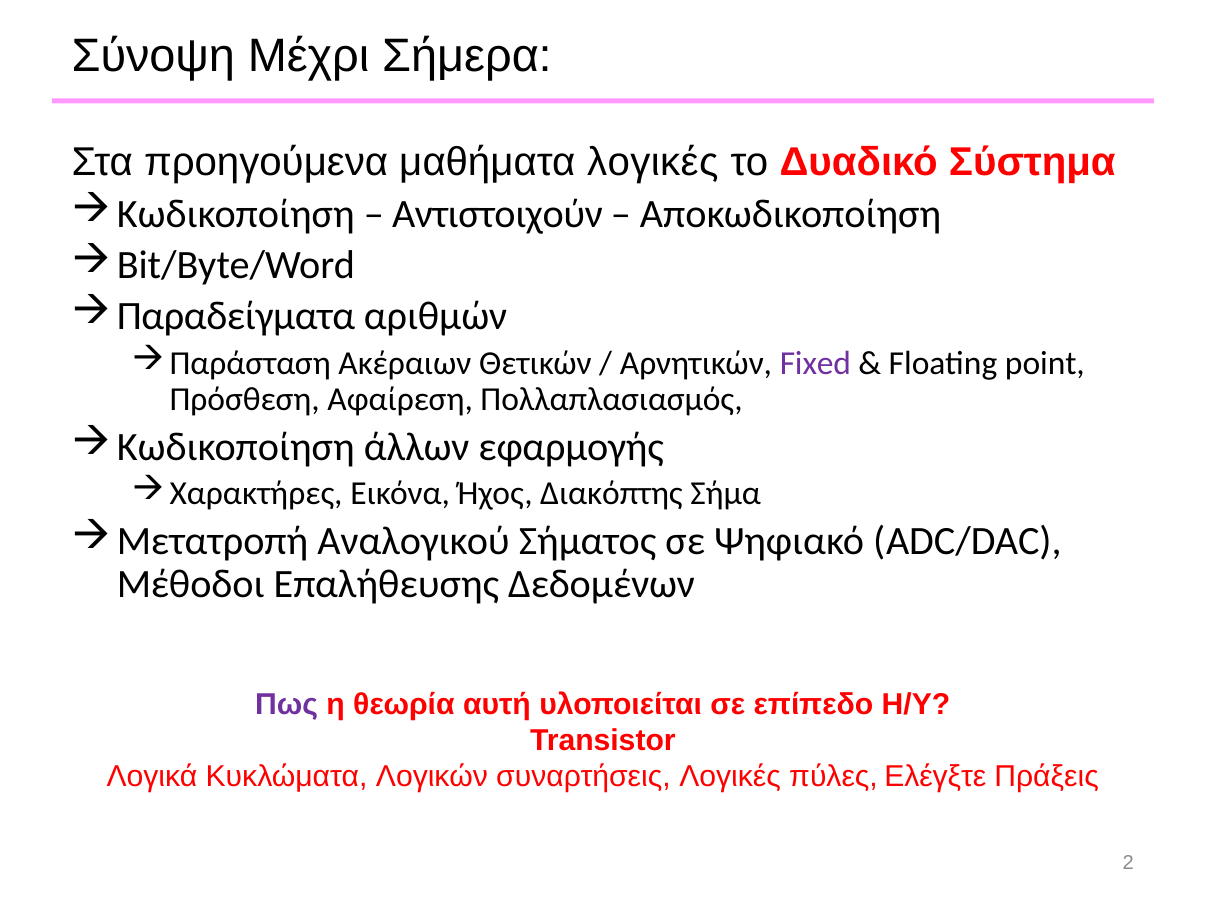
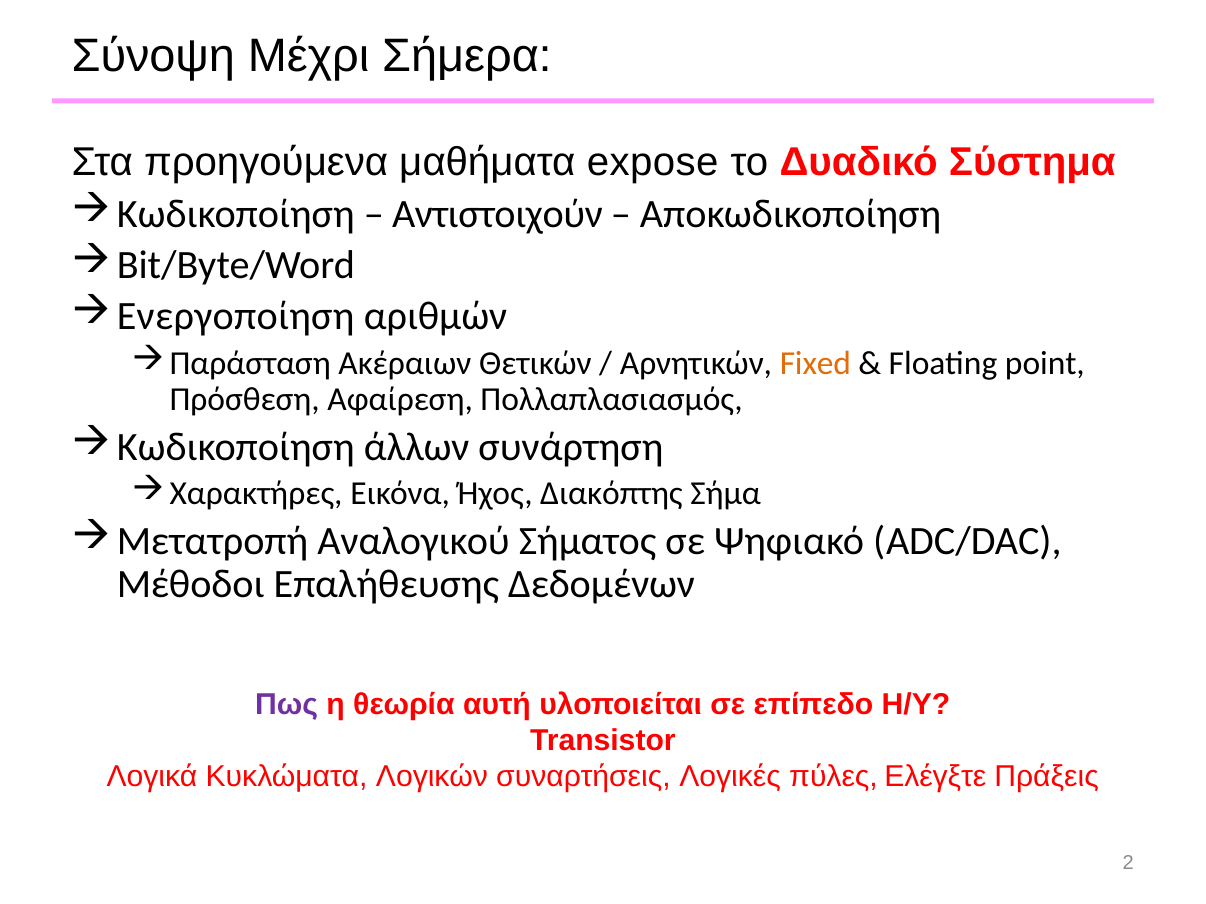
μαθήματα λογικές: λογικές -> expose (653, 163)
Παραδείγματα: Παραδείγματα -> Ενεργοποίηση (236, 317)
Fixed colour: purple -> orange (815, 363)
εφαρμογής: εφαρμογής -> συνάρτηση (571, 447)
